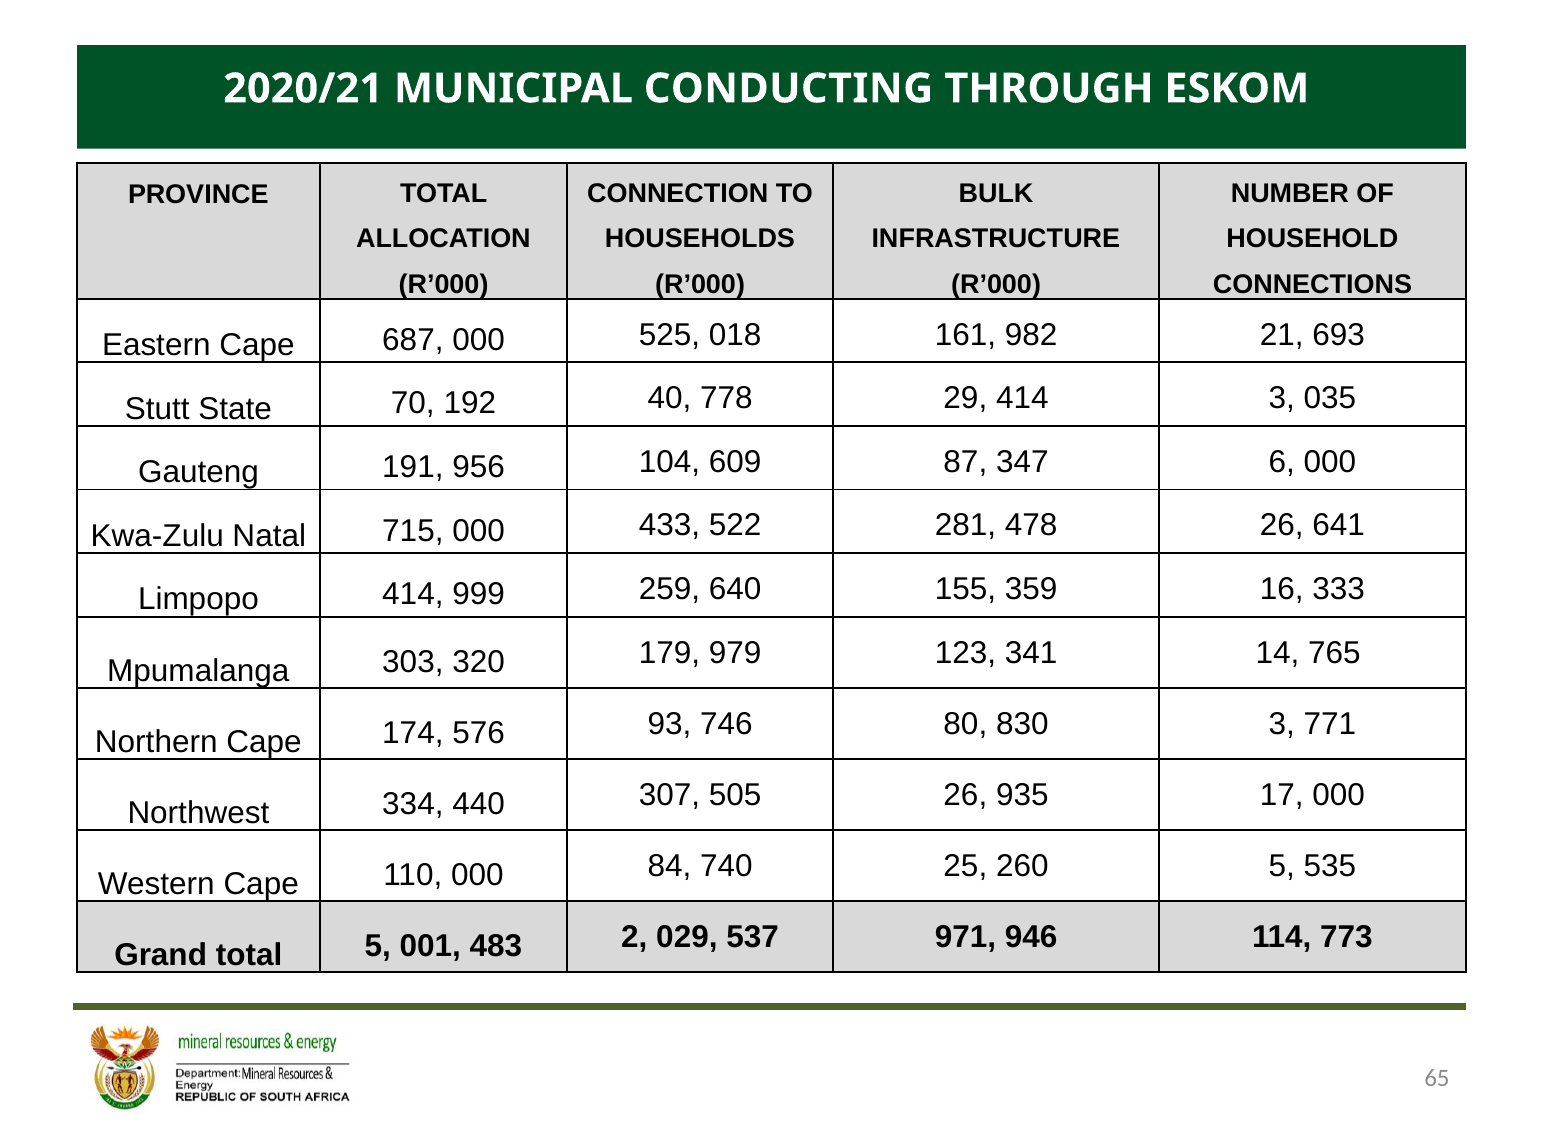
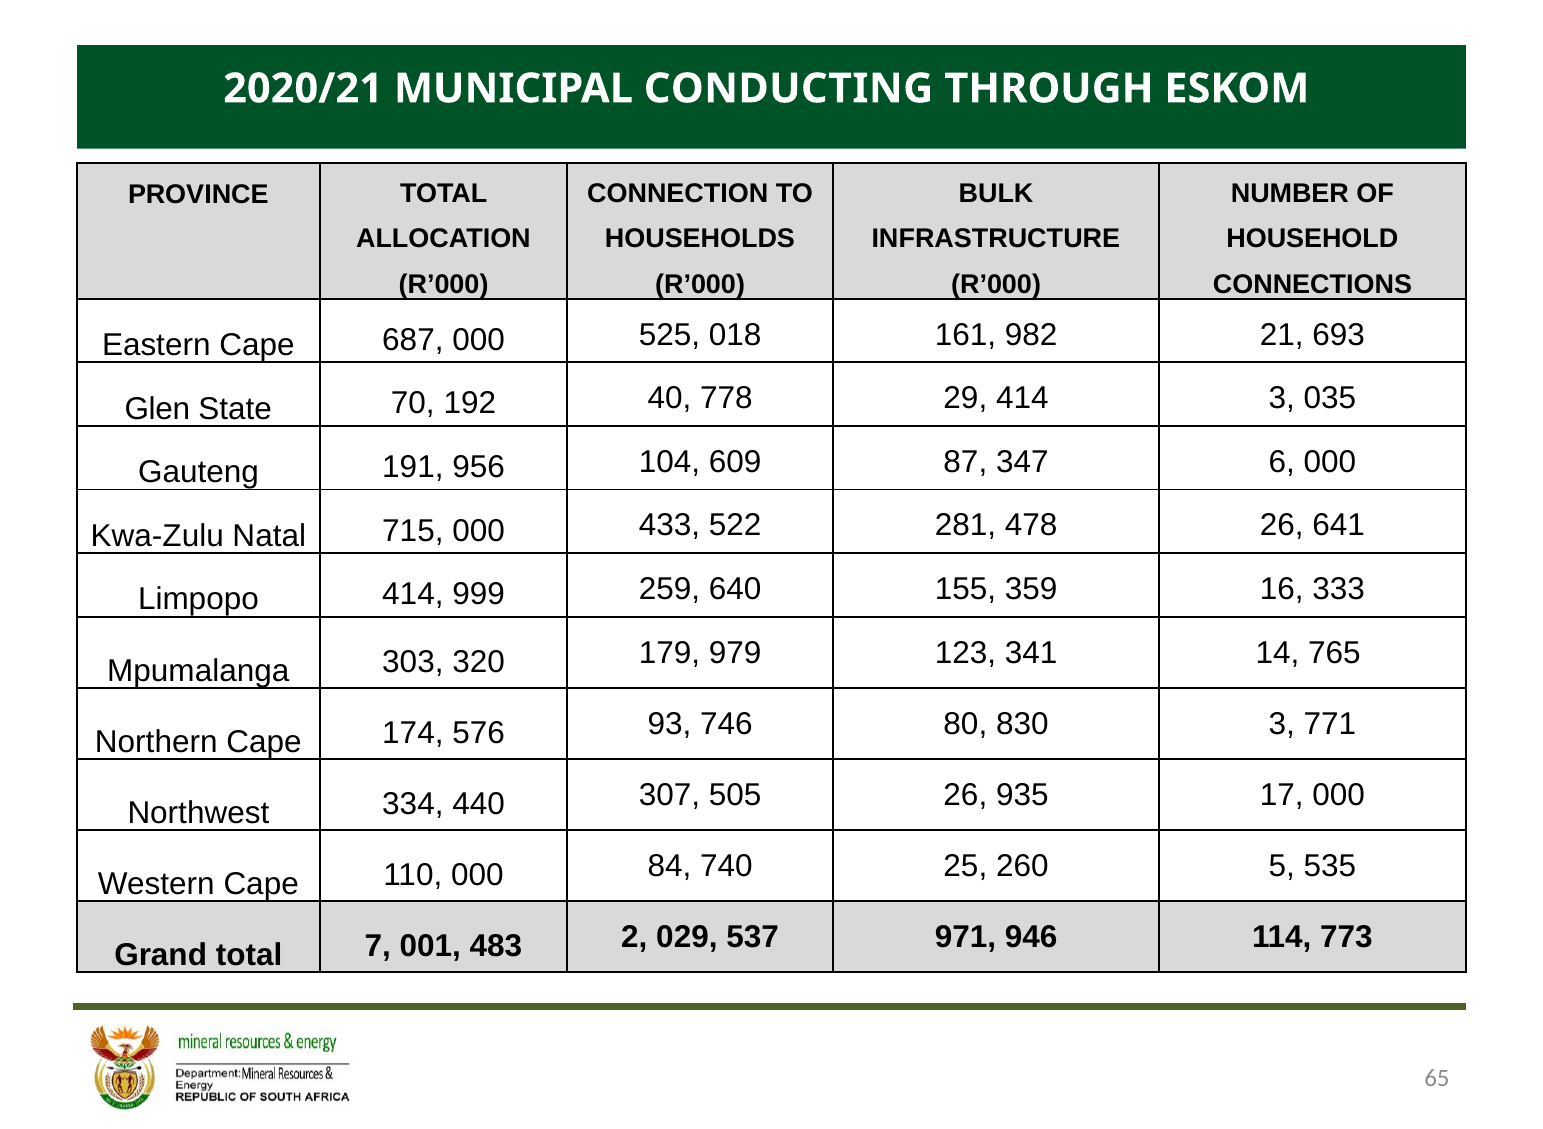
Stutt: Stutt -> Glen (157, 409)
total 5: 5 -> 7 (378, 946)
